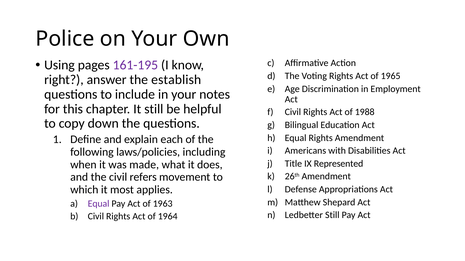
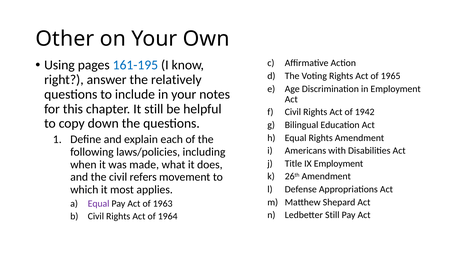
Police: Police -> Other (65, 39)
161-195 colour: purple -> blue (135, 65)
establish: establish -> relatively (176, 80)
1988: 1988 -> 1942 (365, 112)
IX Represented: Represented -> Employment (339, 164)
